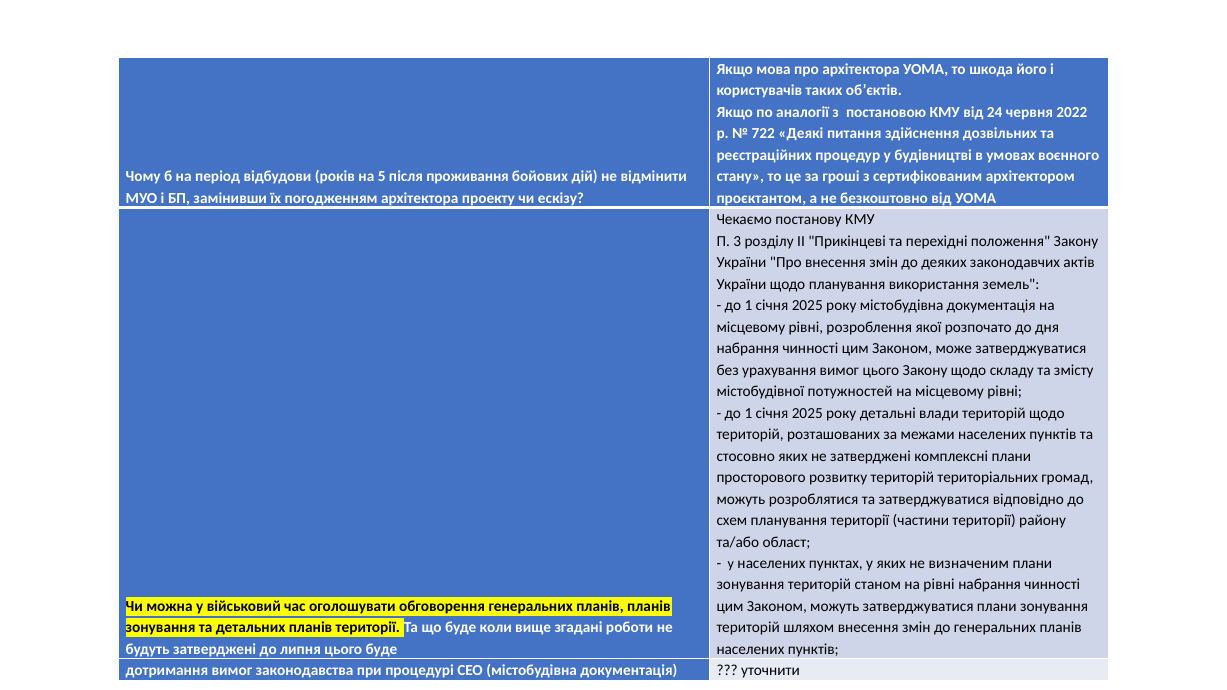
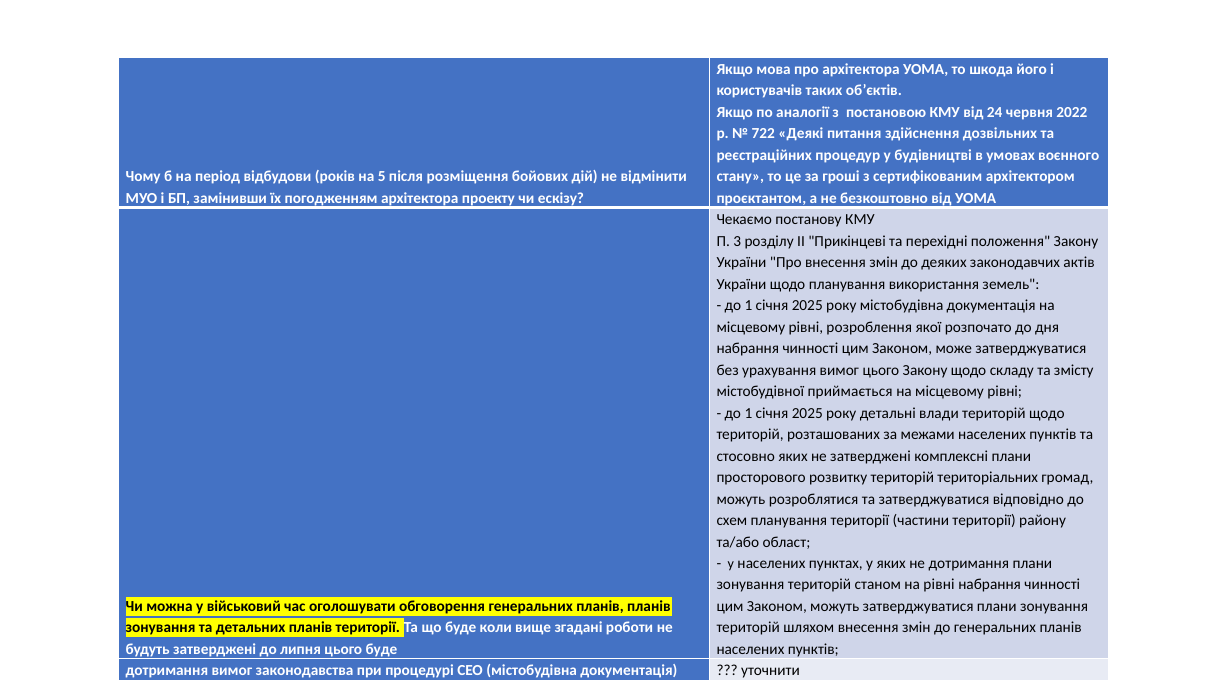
проживання: проживання -> розміщення (468, 177)
потужностей: потужностей -> приймається (850, 392)
не визначеним: визначеним -> дотримання (969, 564)
